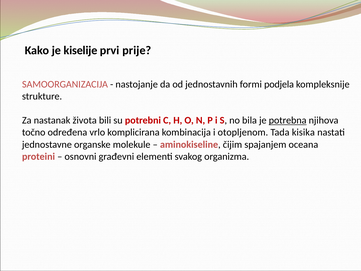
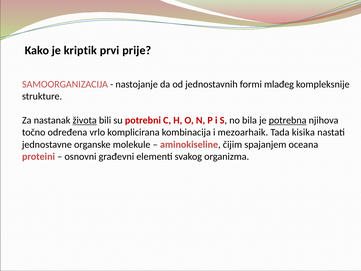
kiselije: kiselije -> kriptik (80, 50)
podjela: podjela -> mlađeg (279, 84)
života underline: none -> present (85, 120)
otopljenom: otopljenom -> mezoarhaik (243, 132)
